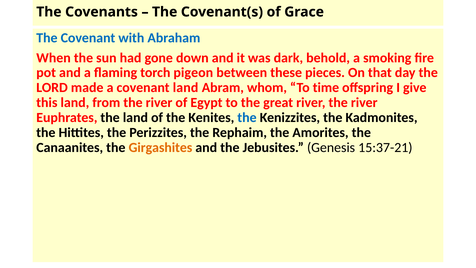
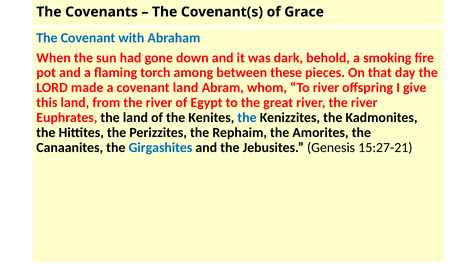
pigeon: pigeon -> among (193, 73)
To time: time -> river (326, 88)
Girgashites colour: orange -> blue (160, 148)
15:37-21: 15:37-21 -> 15:27-21 (385, 148)
